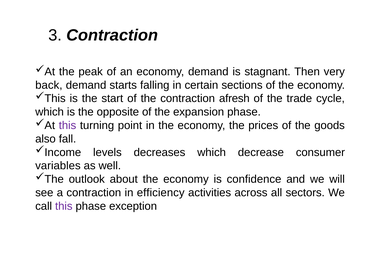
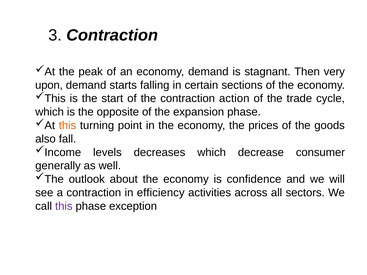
back: back -> upon (49, 85)
afresh: afresh -> action (234, 99)
this colour: purple -> orange (68, 126)
variables: variables -> generally (58, 166)
